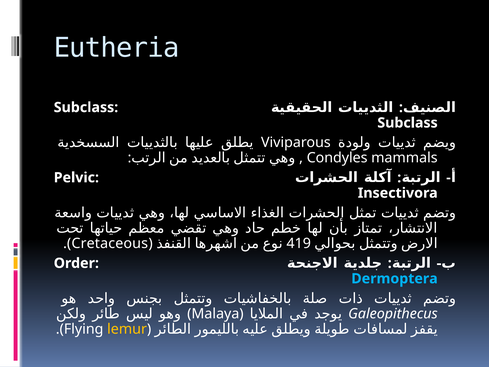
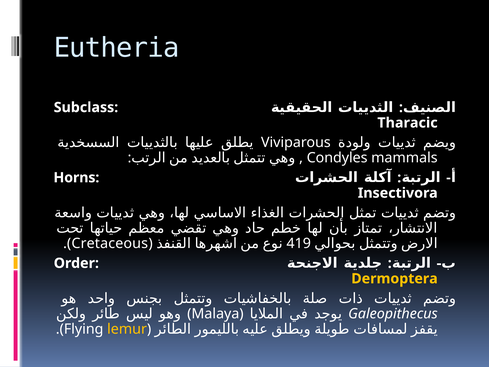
Subclass: Subclass -> Tharacic (407, 123)
Pelvic: Pelvic -> Horns (76, 177)
Dermoptera colour: light blue -> yellow (394, 278)
